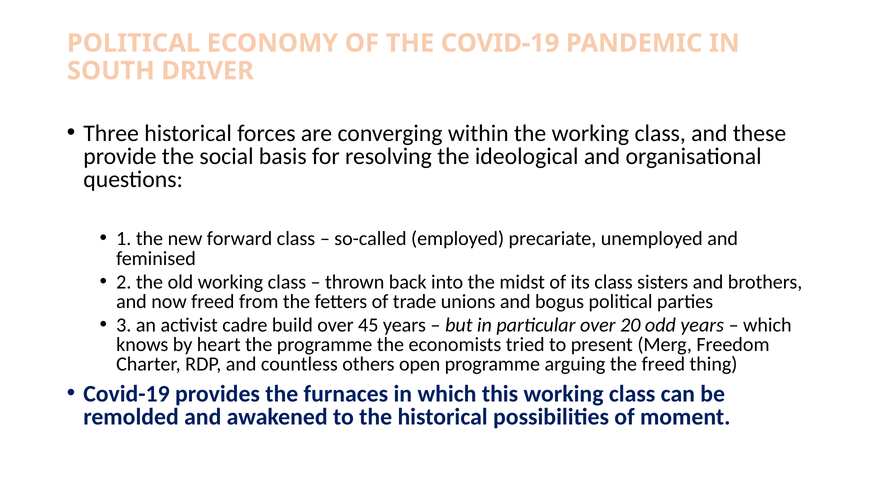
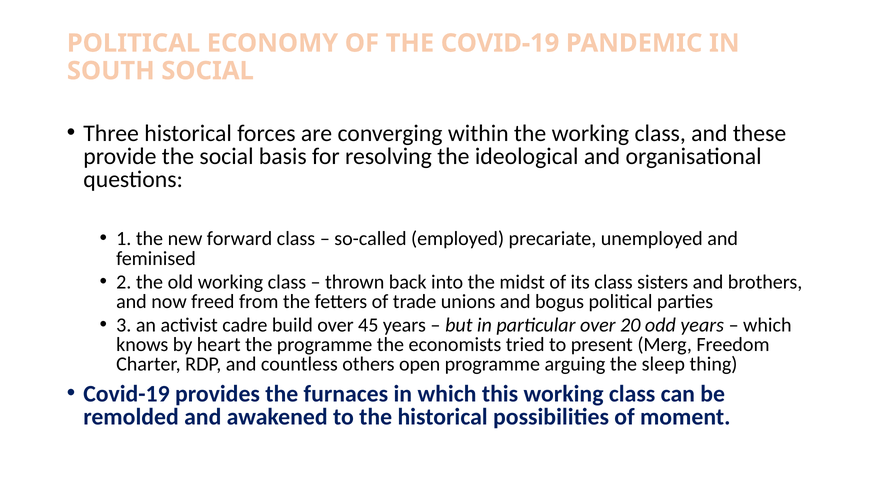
SOUTH DRIVER: DRIVER -> SOCIAL (208, 71)
the freed: freed -> sleep (663, 364)
